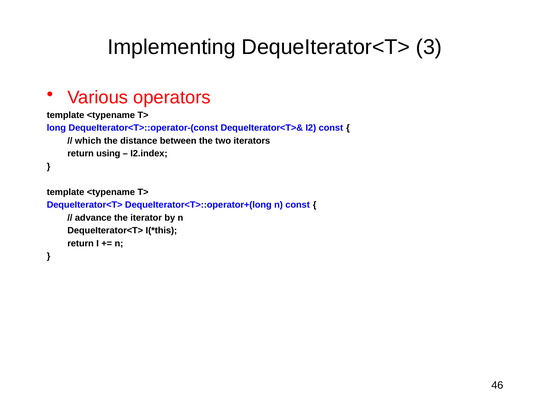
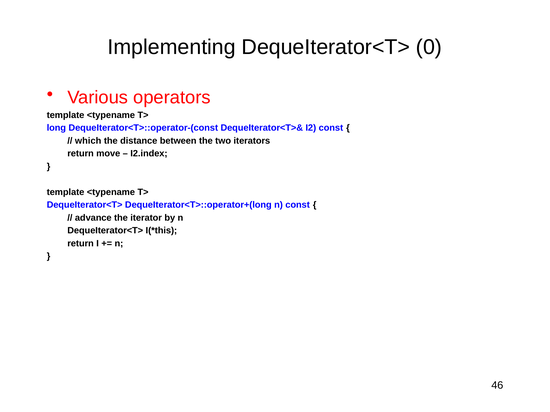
3: 3 -> 0 (429, 47)
using: using -> move (108, 154)
